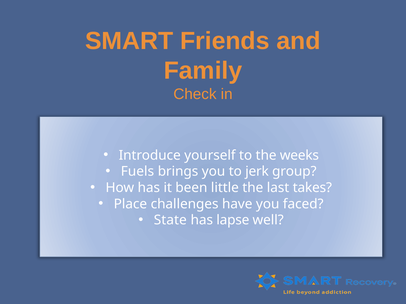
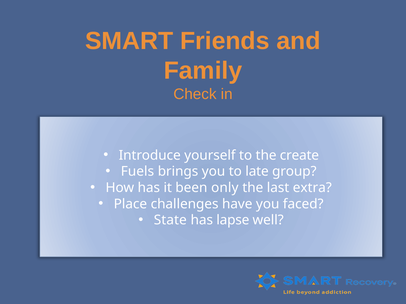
weeks: weeks -> create (299, 156)
jerk: jerk -> late (257, 172)
little: little -> only (225, 188)
takes: takes -> extra (312, 188)
